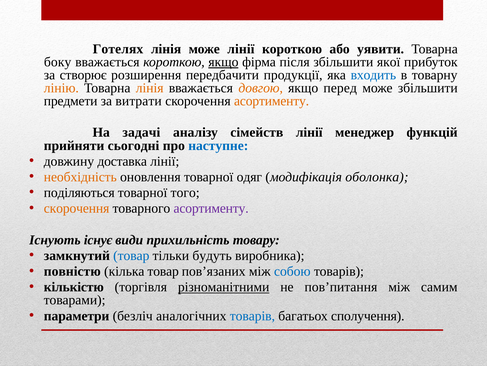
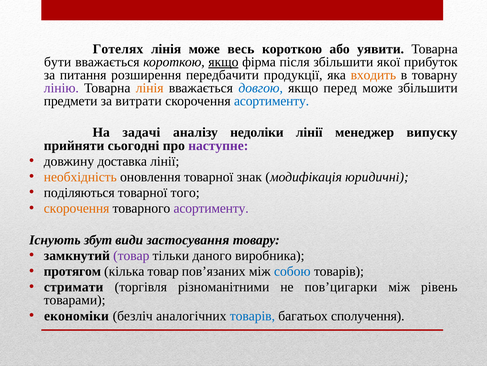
може лінії: лінії -> весь (241, 49)
боку: боку -> бути (58, 62)
створює: створює -> питання (83, 75)
входить colour: blue -> orange (373, 75)
лінію colour: orange -> purple (61, 88)
довгою colour: orange -> blue (261, 88)
асортименту colour: orange -> blue (272, 101)
сімейств: сімейств -> недоліки (257, 132)
функцій: функцій -> випуску (432, 132)
наступне colour: blue -> purple (218, 145)
одяг: одяг -> знак (249, 177)
оболонка: оболонка -> юридичні (377, 177)
існує: існує -> збут (98, 239)
прихильність: прихильність -> застосування (188, 239)
товар colour: blue -> purple (131, 255)
будуть: будуть -> даного (212, 255)
повністю: повністю -> протягом (72, 271)
кількістю: кількістю -> стримати (74, 287)
різноманітними underline: present -> none (224, 287)
пов’питання: пов’питання -> пов’цигарки (341, 287)
самим: самим -> рівень (439, 287)
параметри: параметри -> економіки (76, 315)
